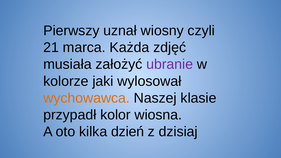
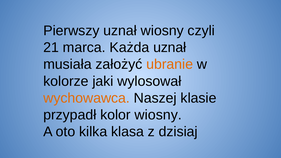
Każda zdjęć: zdjęć -> uznał (170, 48)
ubranie colour: purple -> orange (170, 64)
kolor wiosna: wiosna -> wiosny (158, 115)
dzień: dzień -> klasa (128, 132)
